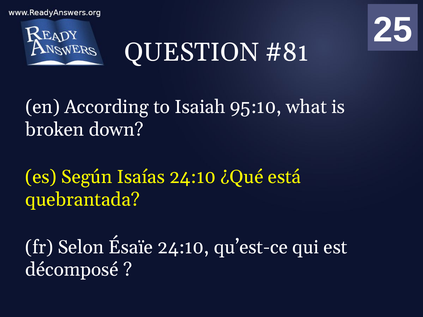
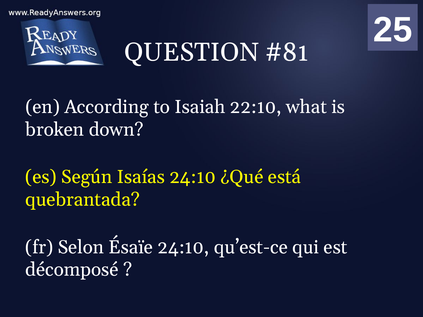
95:10: 95:10 -> 22:10 (256, 107)
